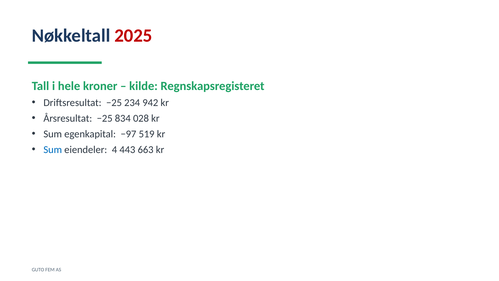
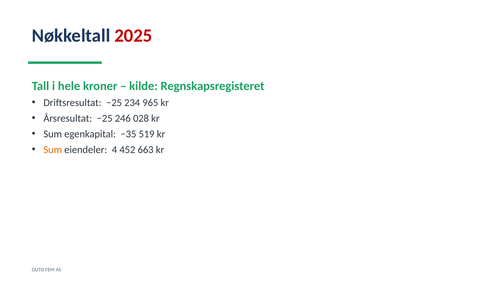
942: 942 -> 965 (150, 103)
834: 834 -> 246 (123, 118)
−97: −97 -> −35 (128, 134)
Sum colour: blue -> orange (53, 149)
443: 443 -> 452 (127, 149)
